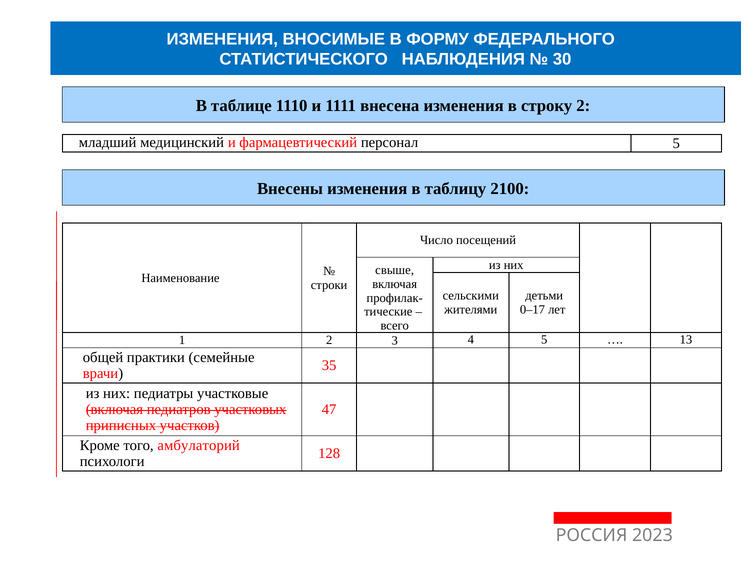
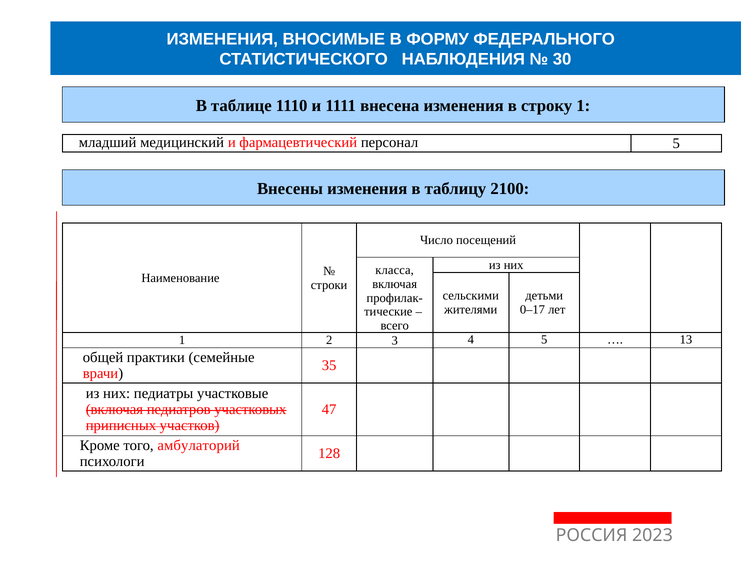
строку 2: 2 -> 1 (583, 106)
свыше: свыше -> класса (395, 270)
